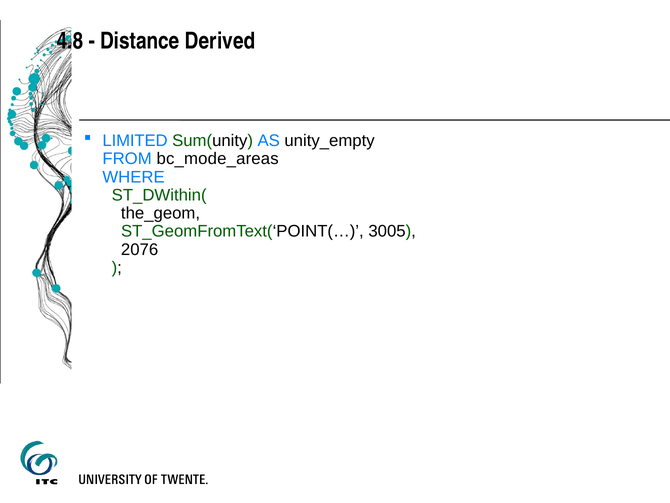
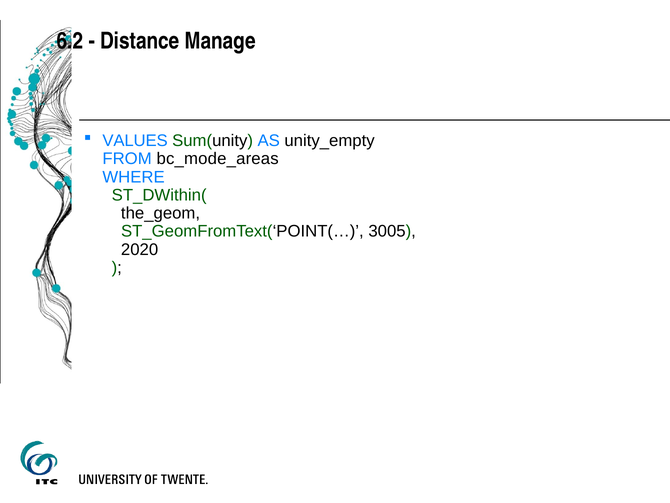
4.8: 4.8 -> 6.2 (70, 41)
Derived: Derived -> Manage (220, 41)
LIMITED: LIMITED -> VALUES (135, 141)
2076: 2076 -> 2020 (140, 249)
